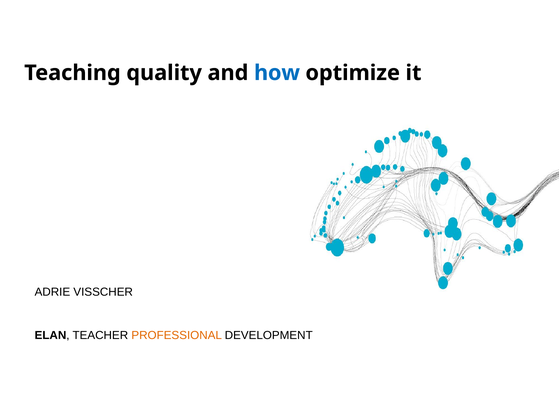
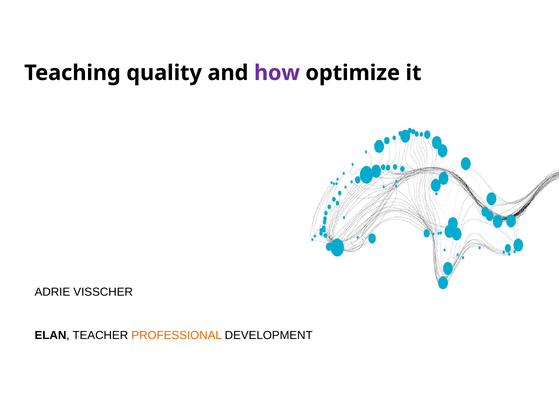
how colour: blue -> purple (277, 73)
